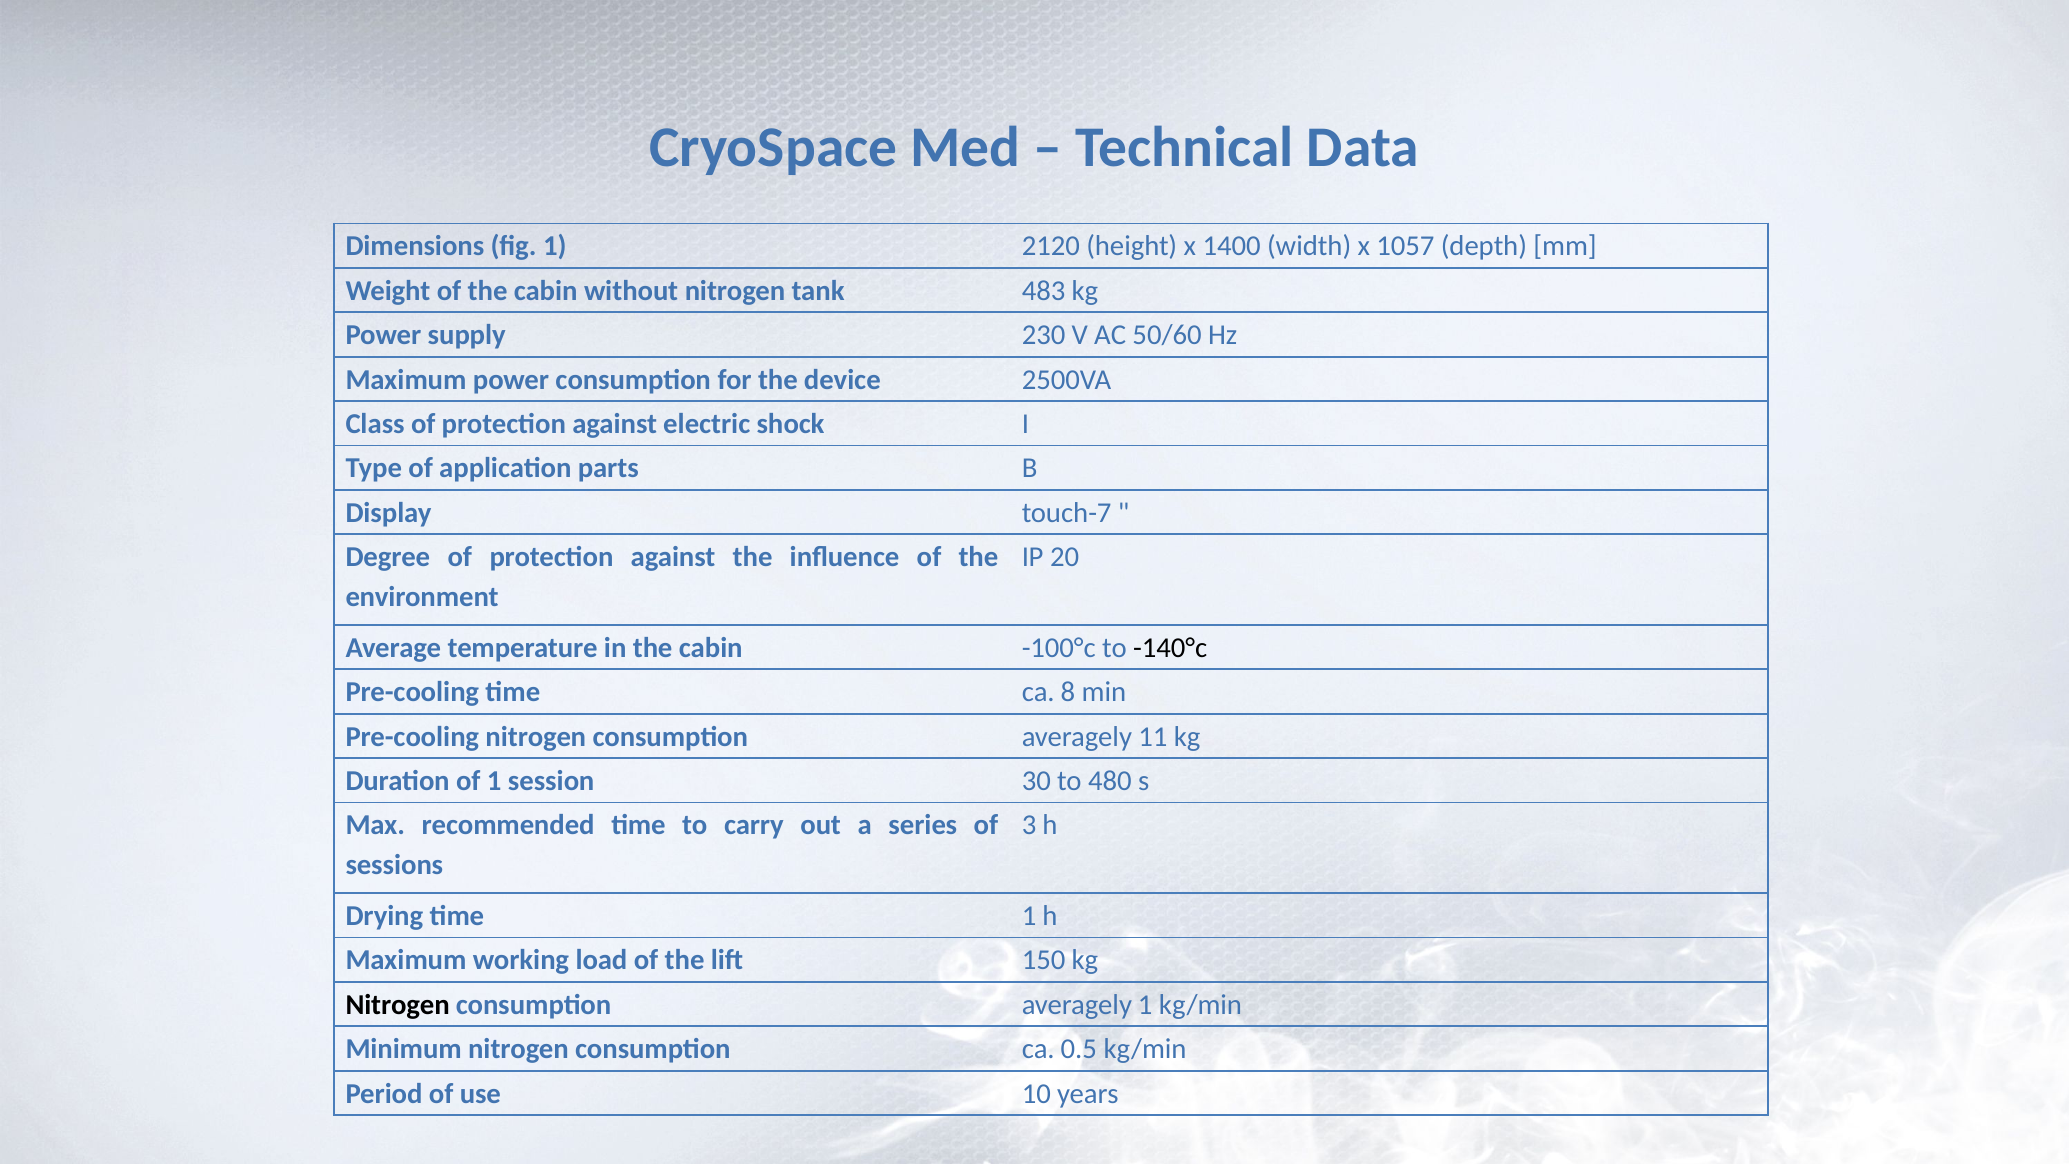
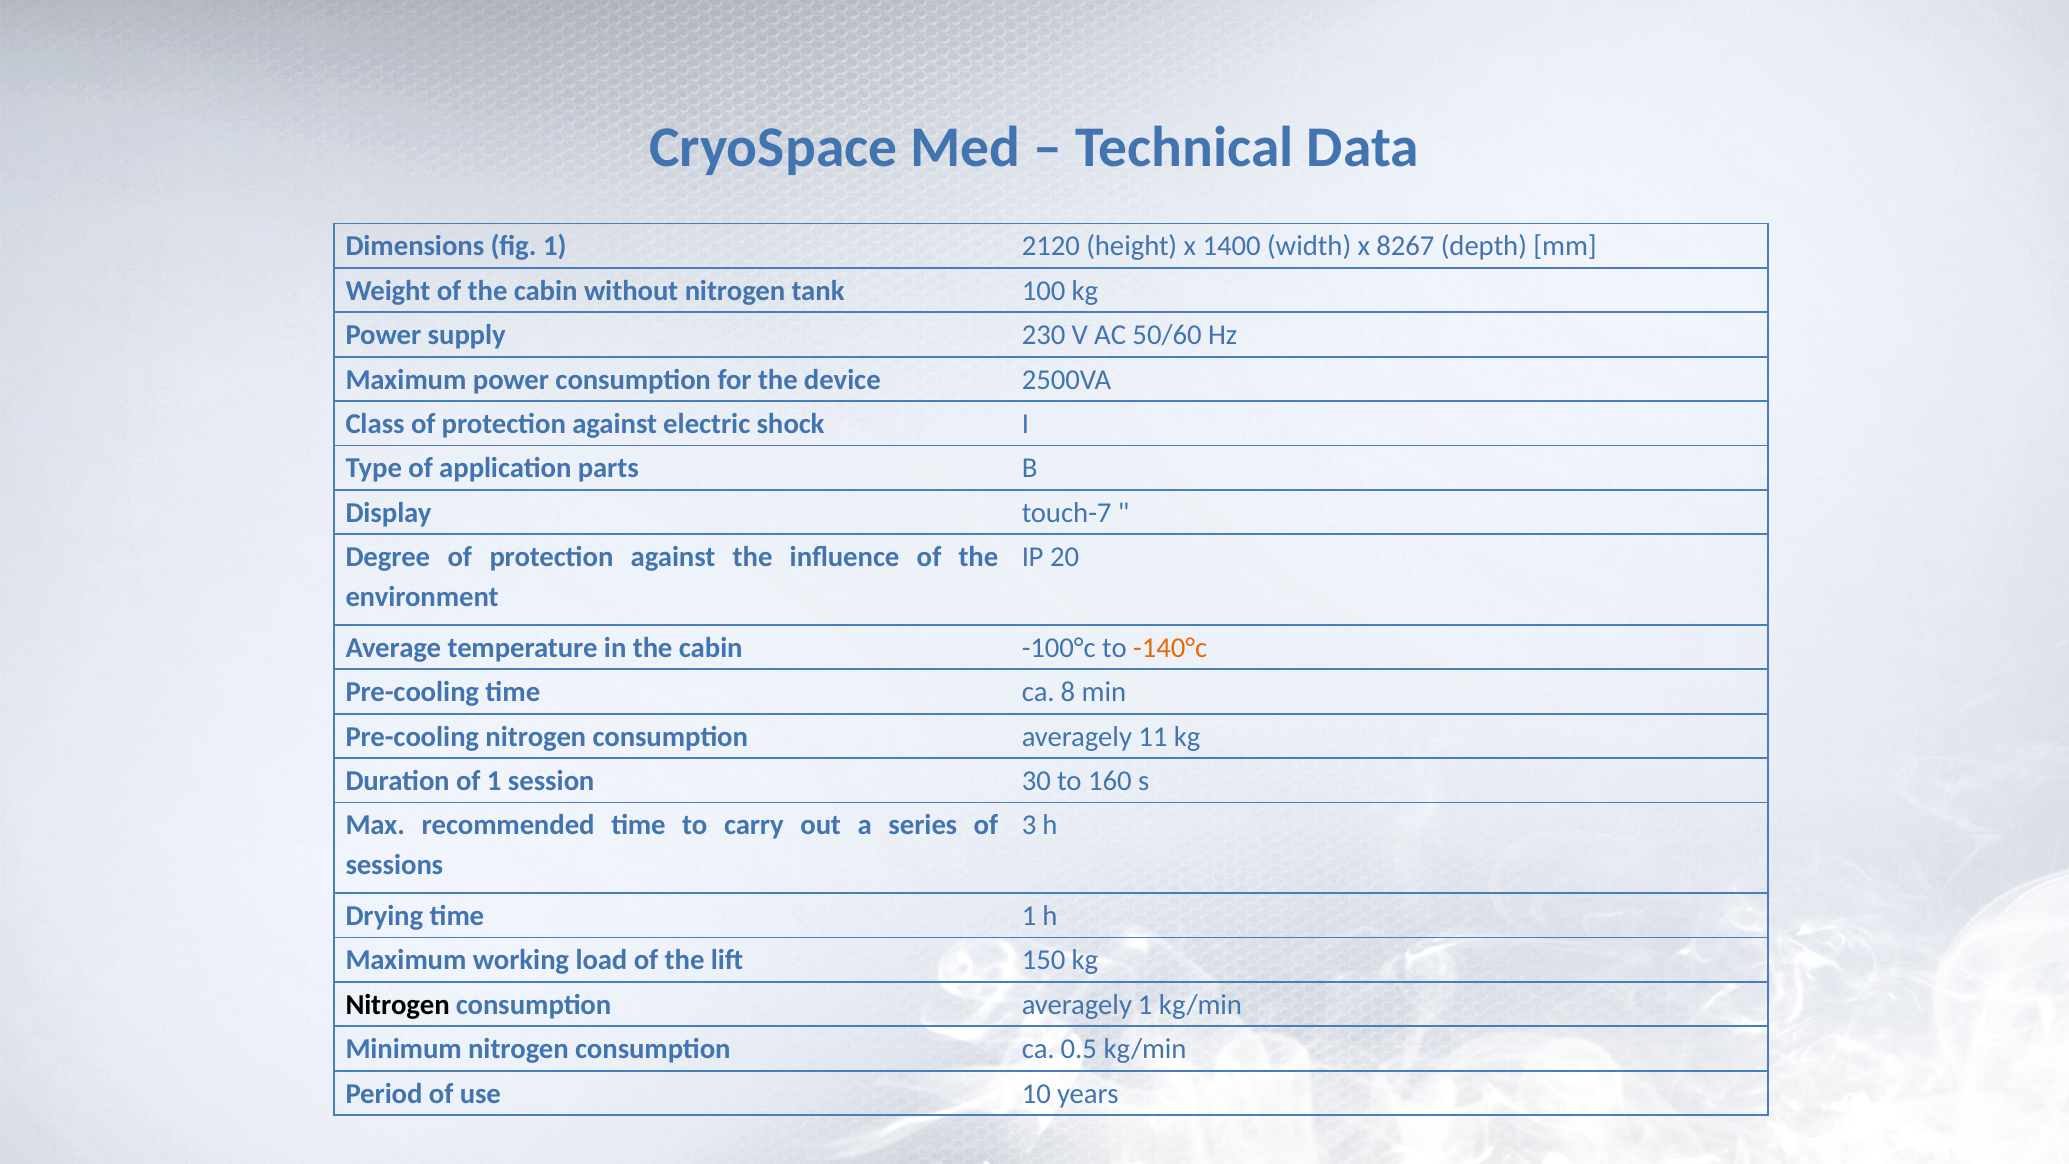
1057: 1057 -> 8267 (1405, 246)
483: 483 -> 100 (1044, 291)
-140°c colour: black -> orange (1170, 648)
480: 480 -> 160 (1110, 781)
